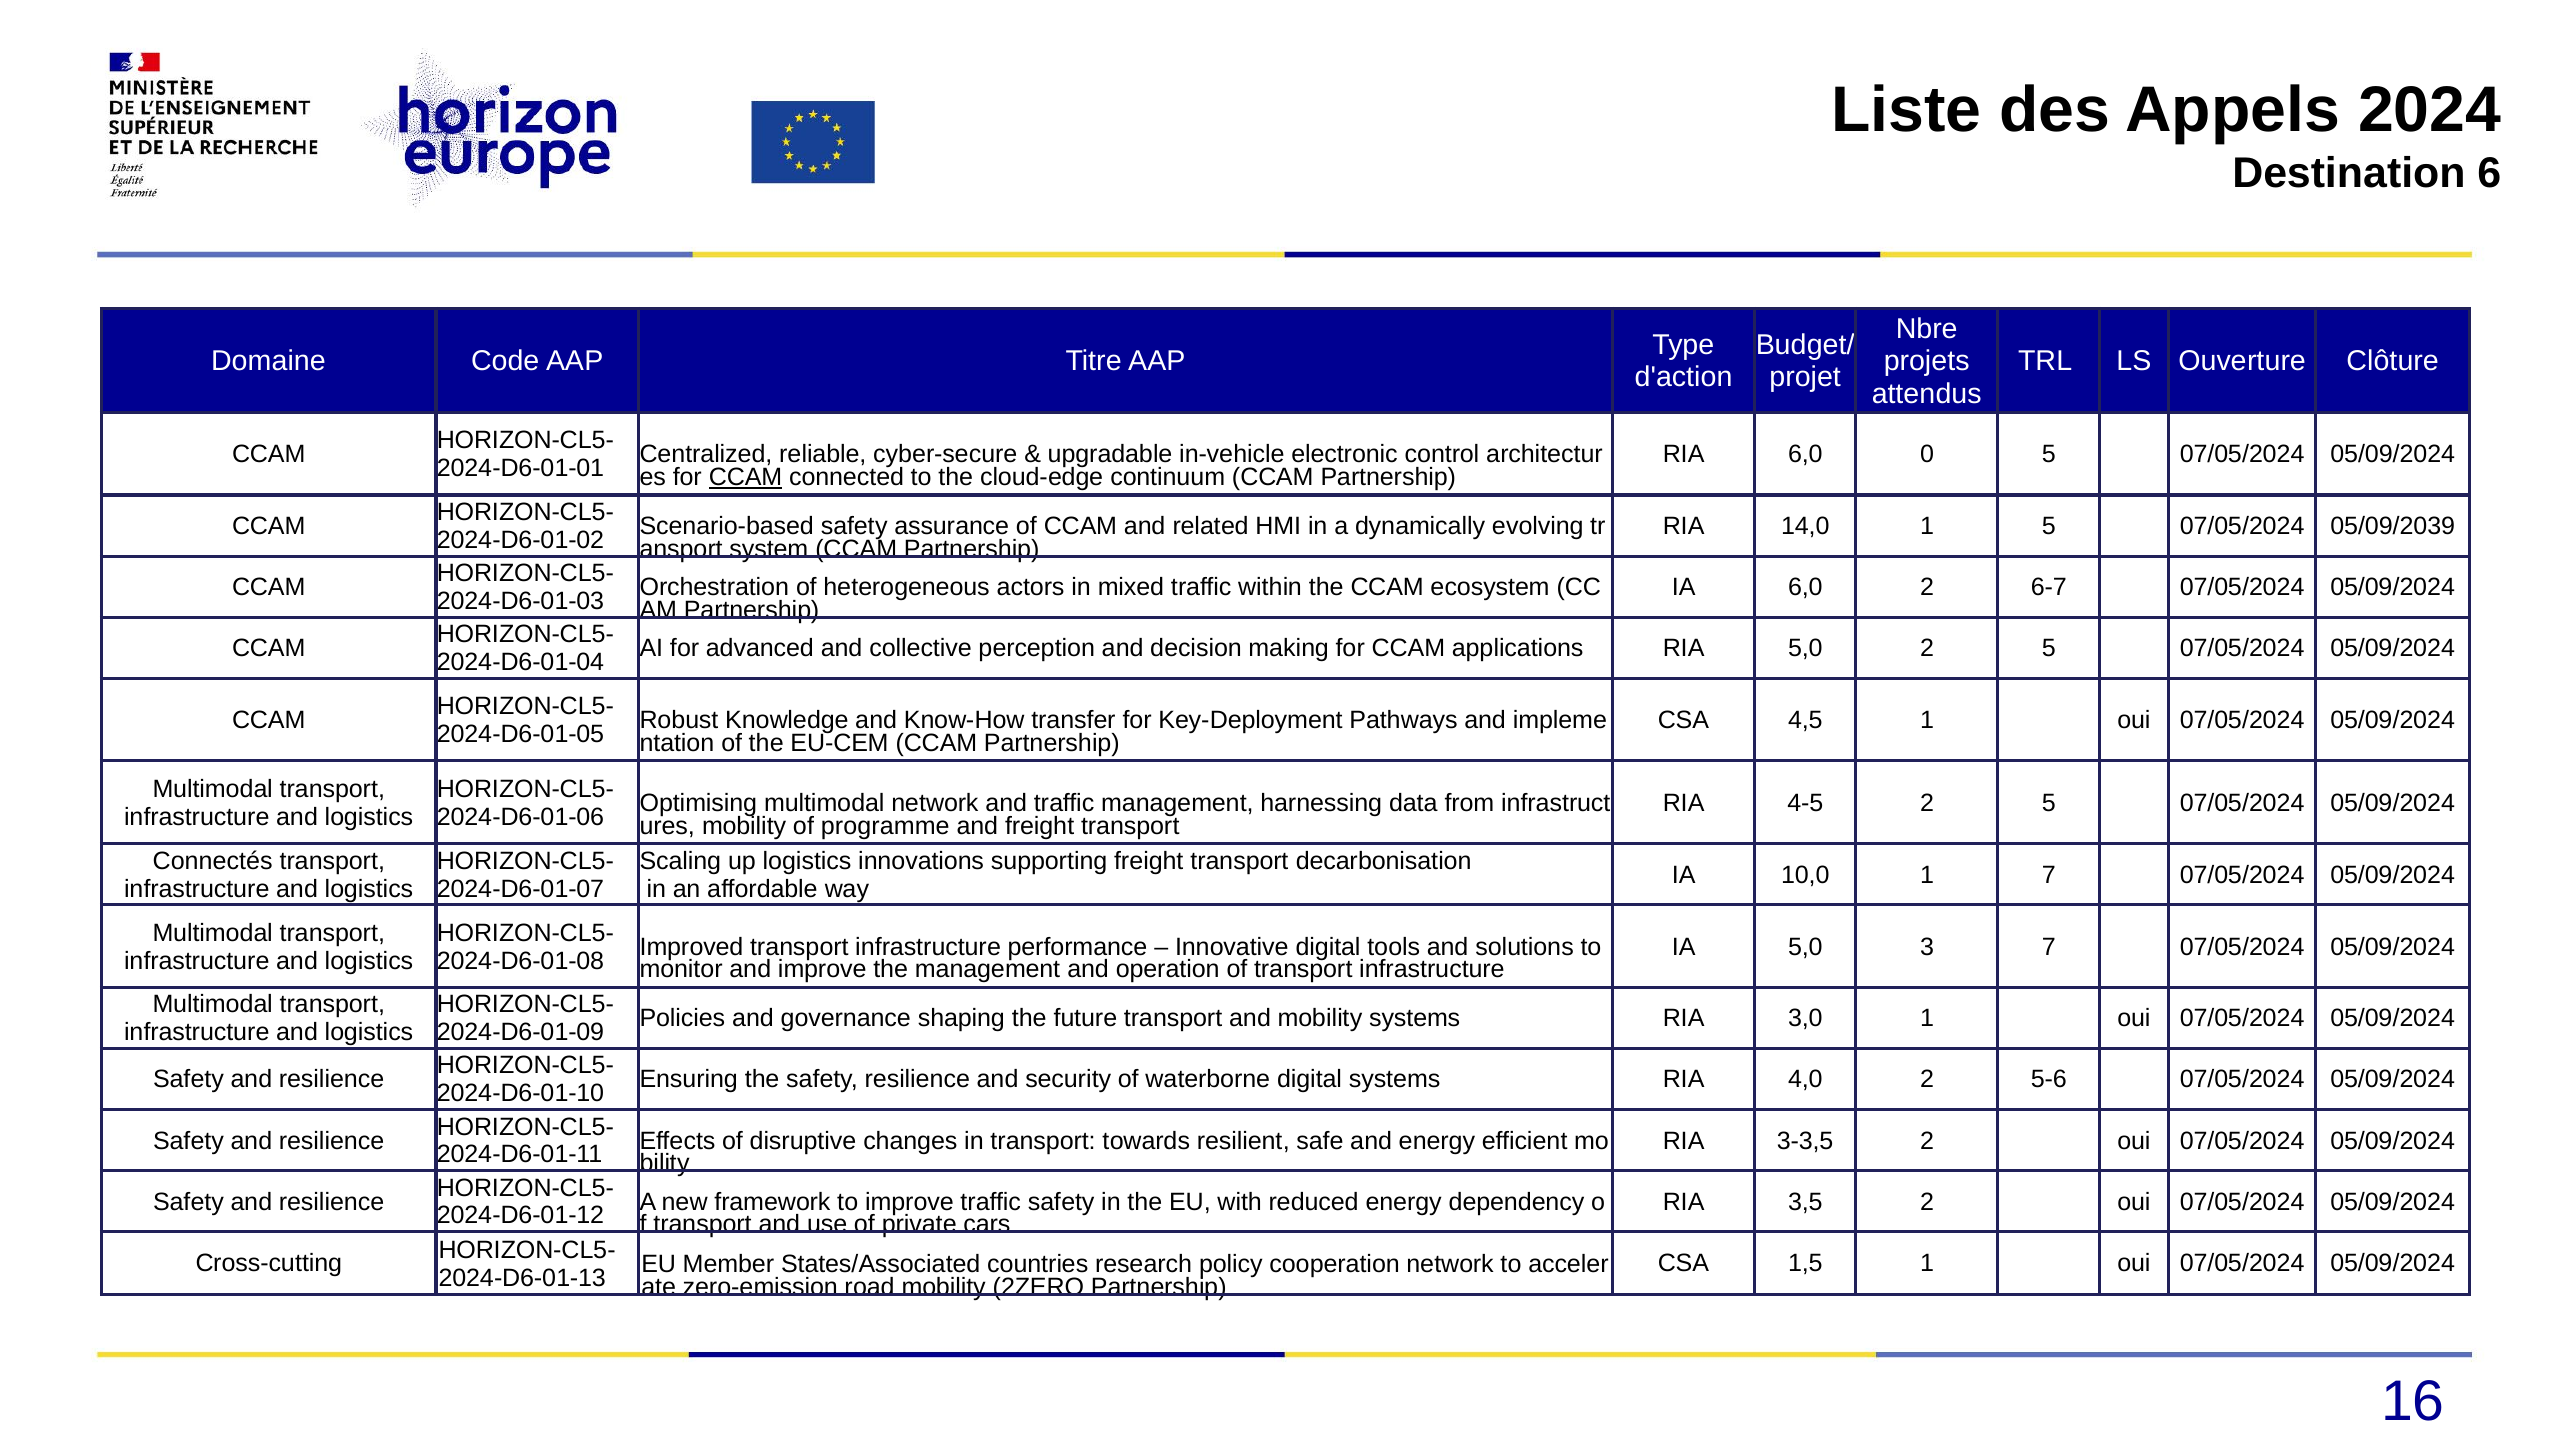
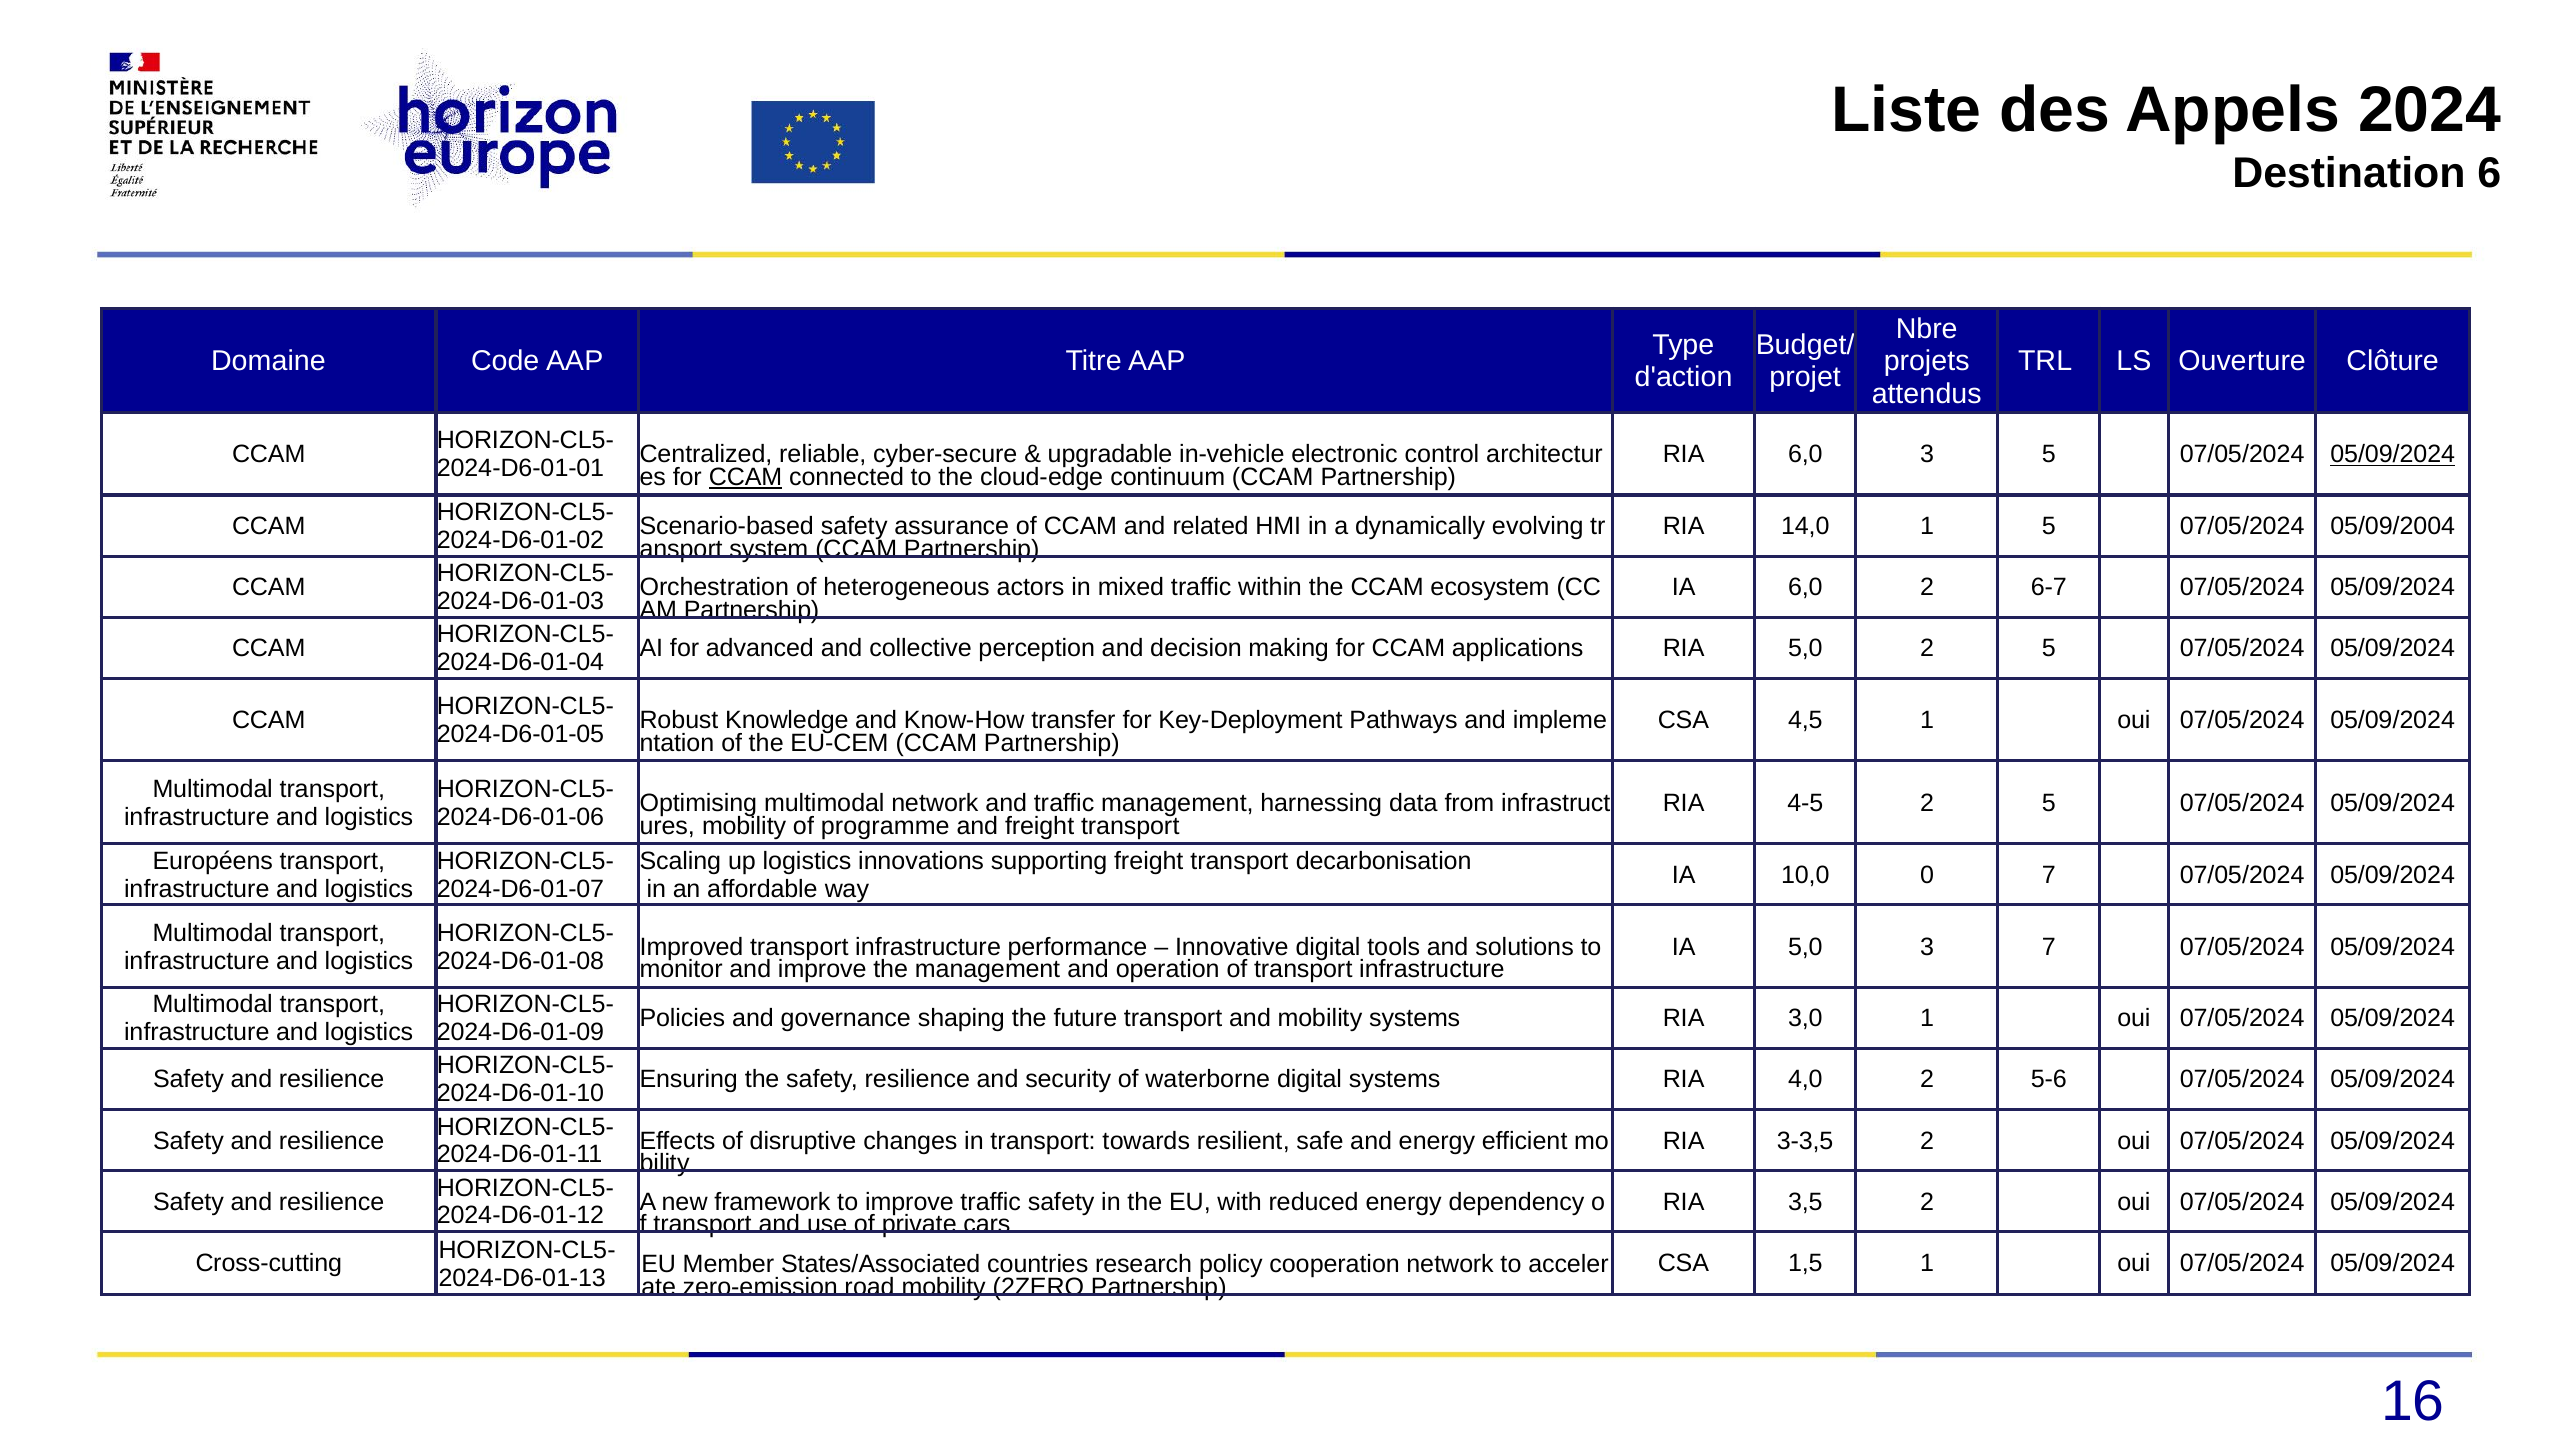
6,0 0: 0 -> 3 (1927, 455)
05/09/2024 underline: none -> present (2393, 455)
05/09/2039: 05/09/2039 -> 05/09/2004 (2393, 527)
Connectés: Connectés -> Européens (213, 861)
10,0 1: 1 -> 0 (1927, 875)
